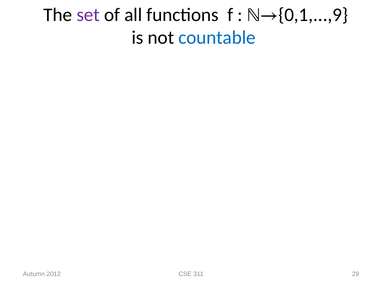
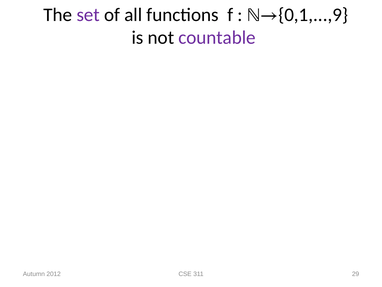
countable colour: blue -> purple (217, 38)
